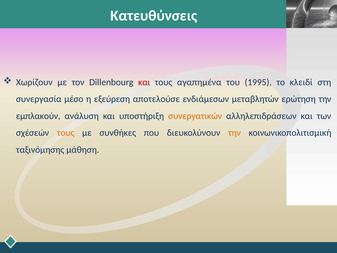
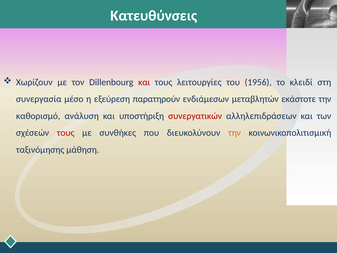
αγαπημένα: αγαπημένα -> λειτουργίες (199, 82)
1995: 1995 -> 1956 (258, 82)
αποτελούσε: αποτελούσε -> παρατηρούν (156, 99)
ερώτηση: ερώτηση -> εκάστοτε (299, 99)
εμπλακούν: εμπλακούν -> καθορισμό (38, 116)
συνεργατικών colour: orange -> red (195, 116)
τους colour: orange -> red (66, 133)
